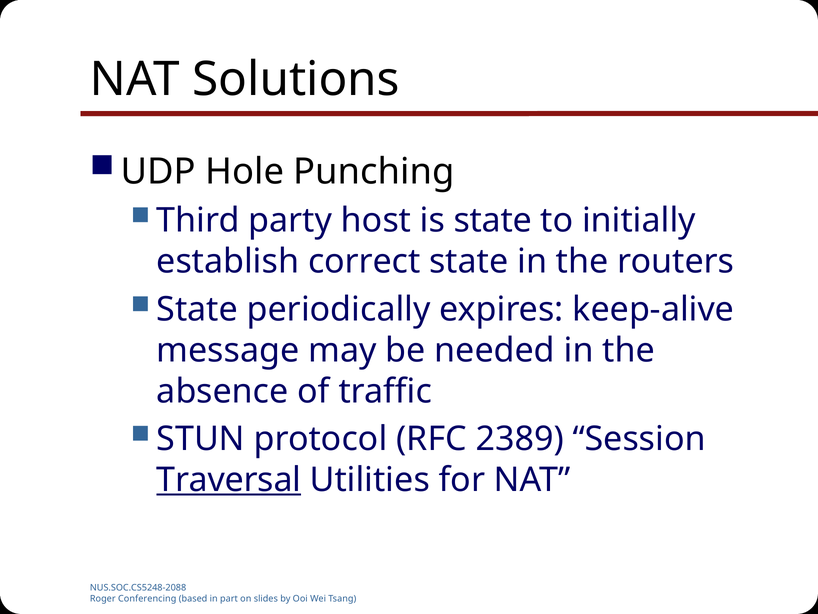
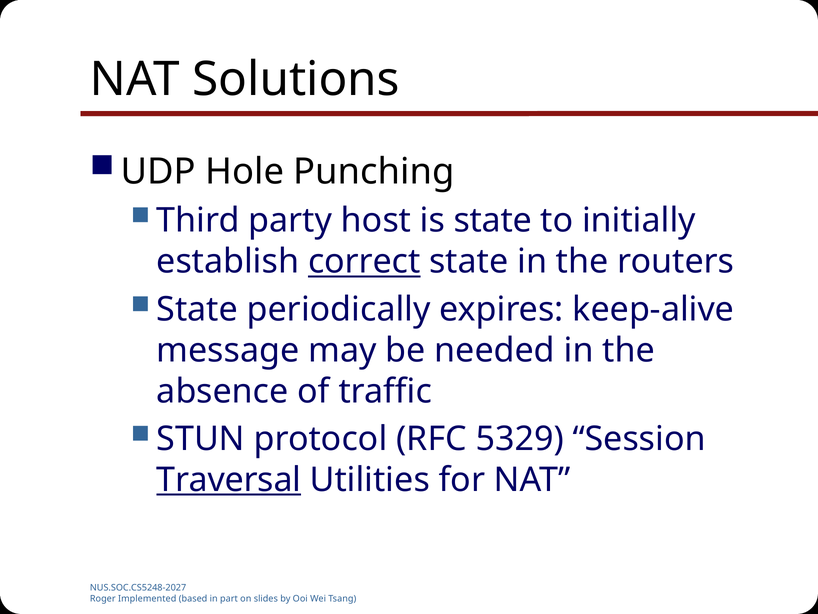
correct underline: none -> present (364, 261)
2389: 2389 -> 5329 (520, 439)
NUS.SOC.CS5248-2088: NUS.SOC.CS5248-2088 -> NUS.SOC.CS5248-2027 (138, 587)
Conferencing: Conferencing -> Implemented (147, 598)
